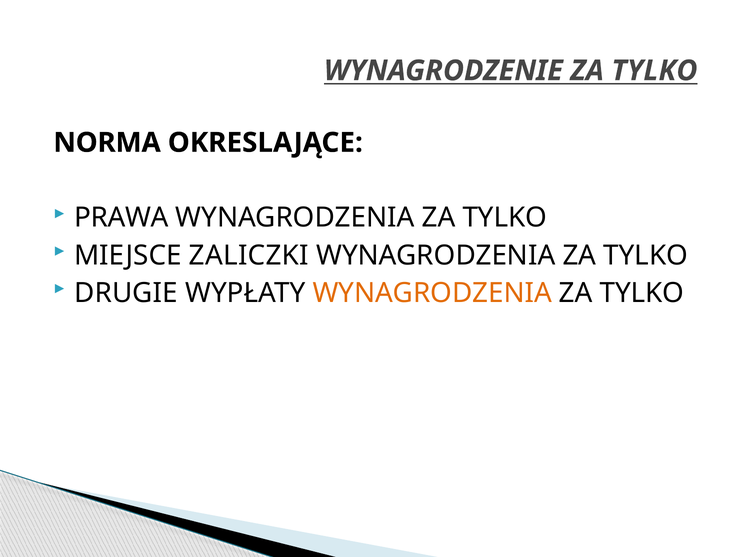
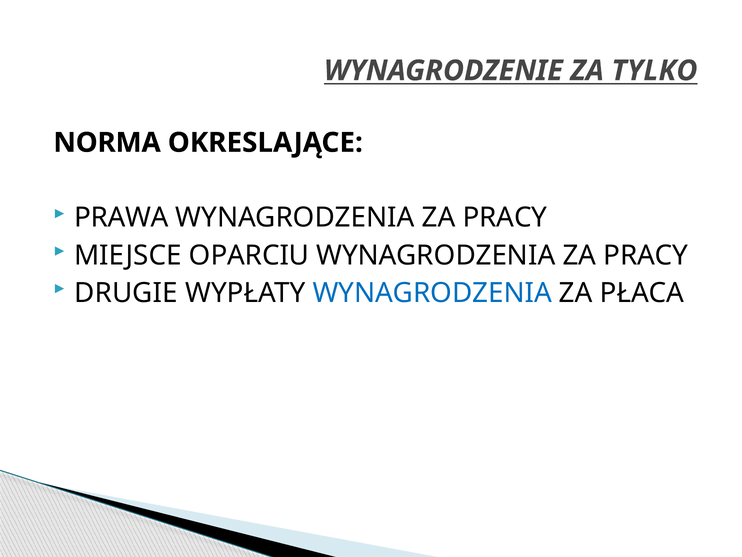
TYLKO: TYLKO -> PRACY (505, 218)
ZALICZKI: ZALICZKI -> OPARCIU (249, 255)
TYLKO: TYLKO -> PRACY (646, 255)
WYNAGRODZENIA colour: orange -> blue (432, 293)
TYLKO: TYLKO -> PŁACA (642, 293)
